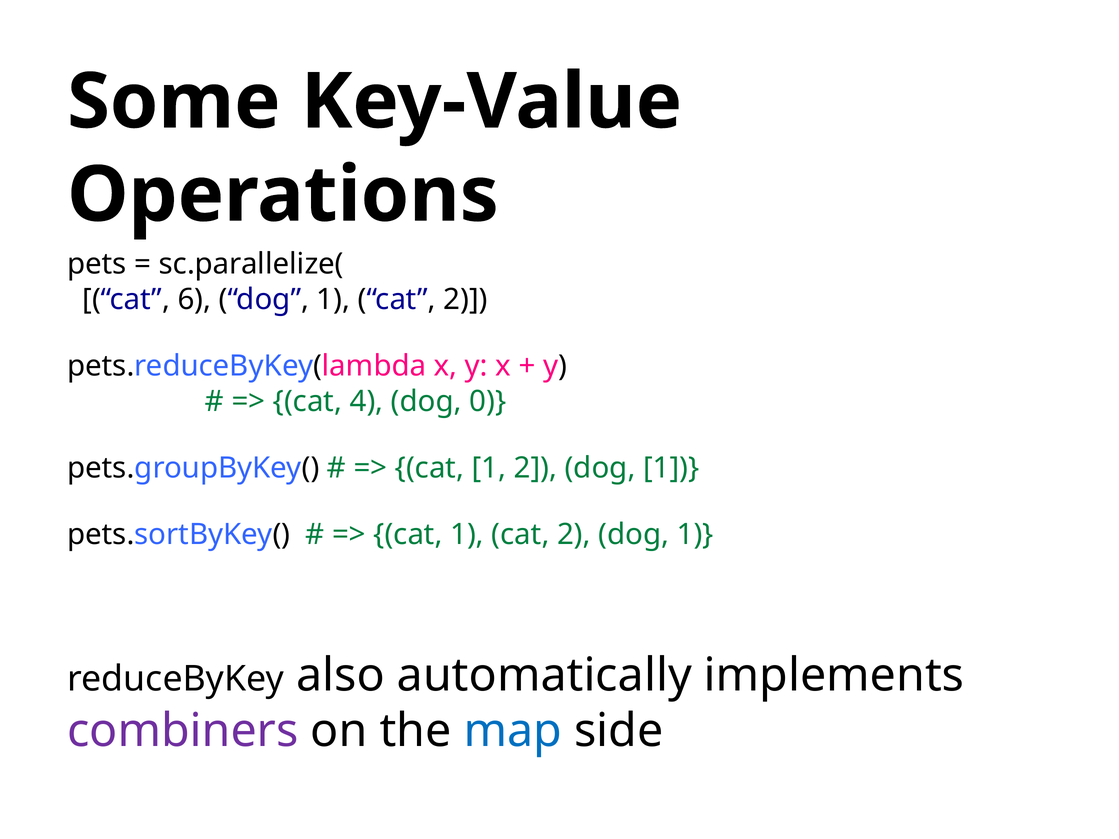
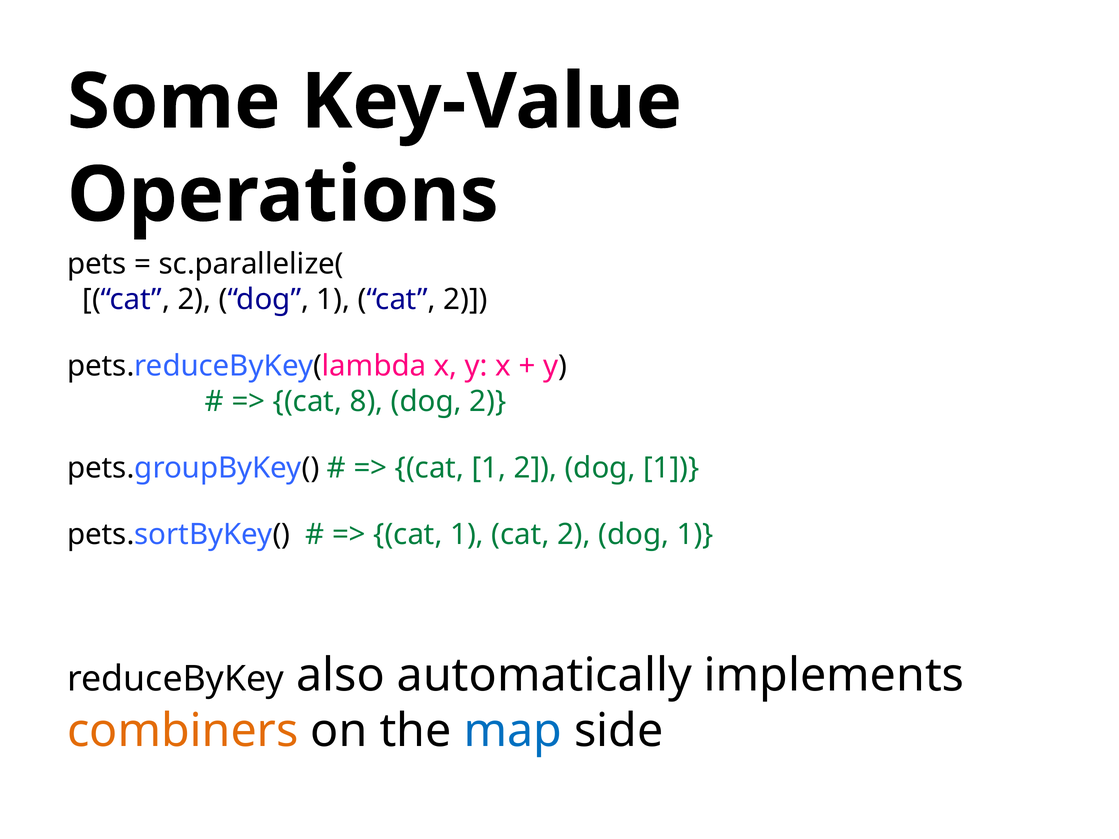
6: 6 -> 2 (194, 300)
4: 4 -> 8 (367, 402)
dog 0: 0 -> 2 (488, 402)
combiners colour: purple -> orange (183, 731)
